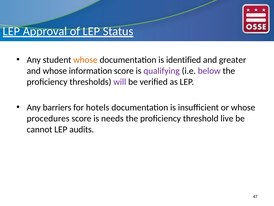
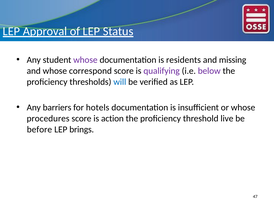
whose colour: orange -> purple (85, 60)
identified: identified -> residents (183, 60)
greater: greater -> missing (233, 60)
information: information -> correspond (90, 71)
will colour: purple -> blue (120, 82)
needs: needs -> action (112, 118)
cannot: cannot -> before (39, 129)
audits: audits -> brings (82, 129)
